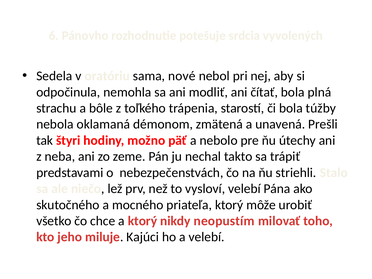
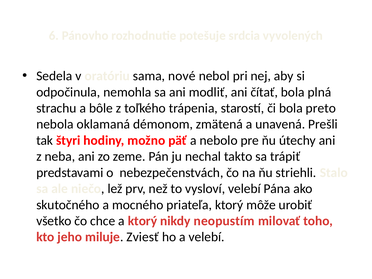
túžby: túžby -> preto (321, 108)
Kajúci: Kajúci -> Zviesť (143, 237)
